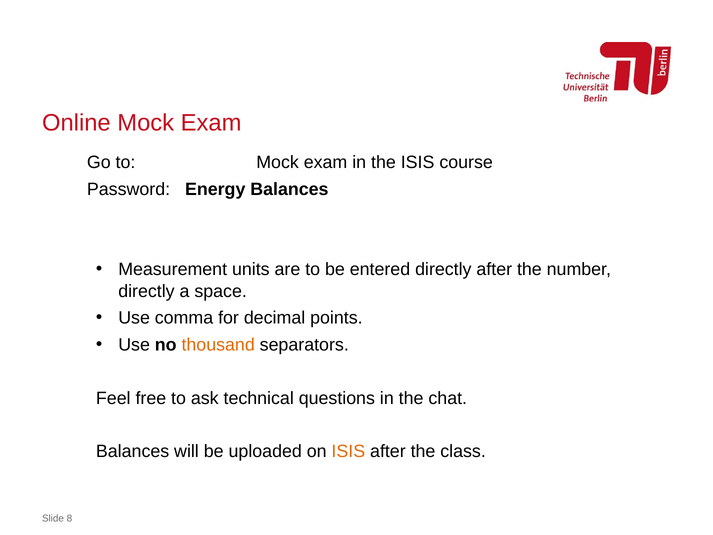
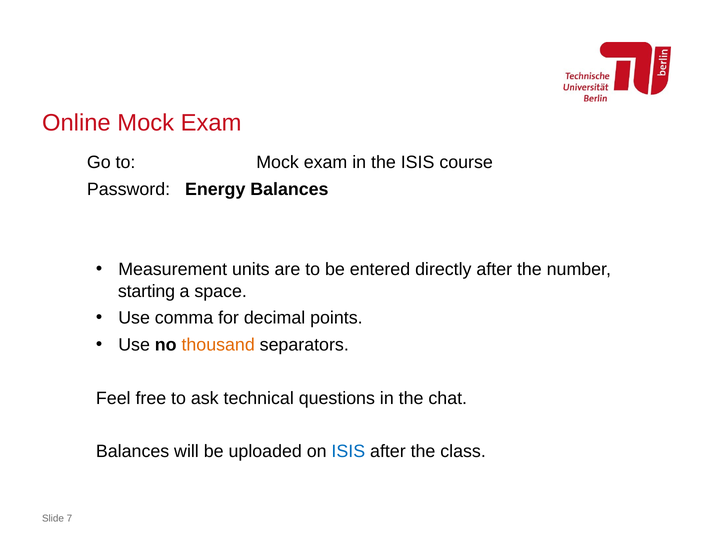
directly: directly -> starting (147, 291)
ISIS colour: orange -> blue (348, 451)
8: 8 -> 7 (69, 518)
